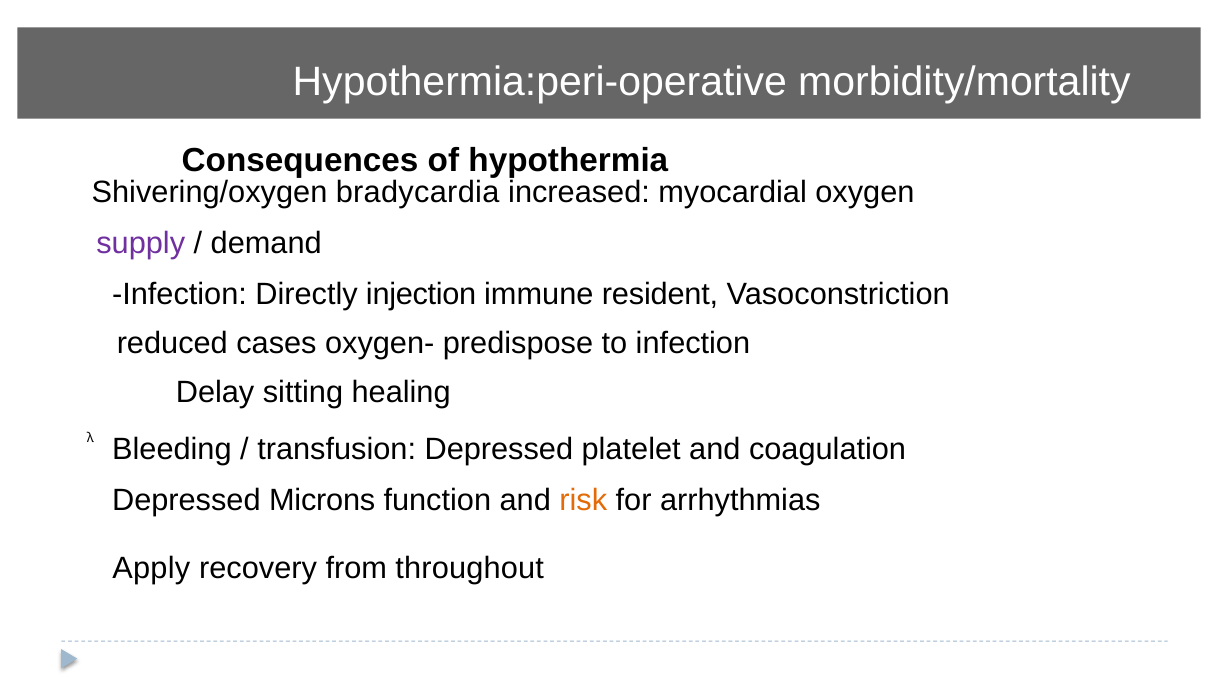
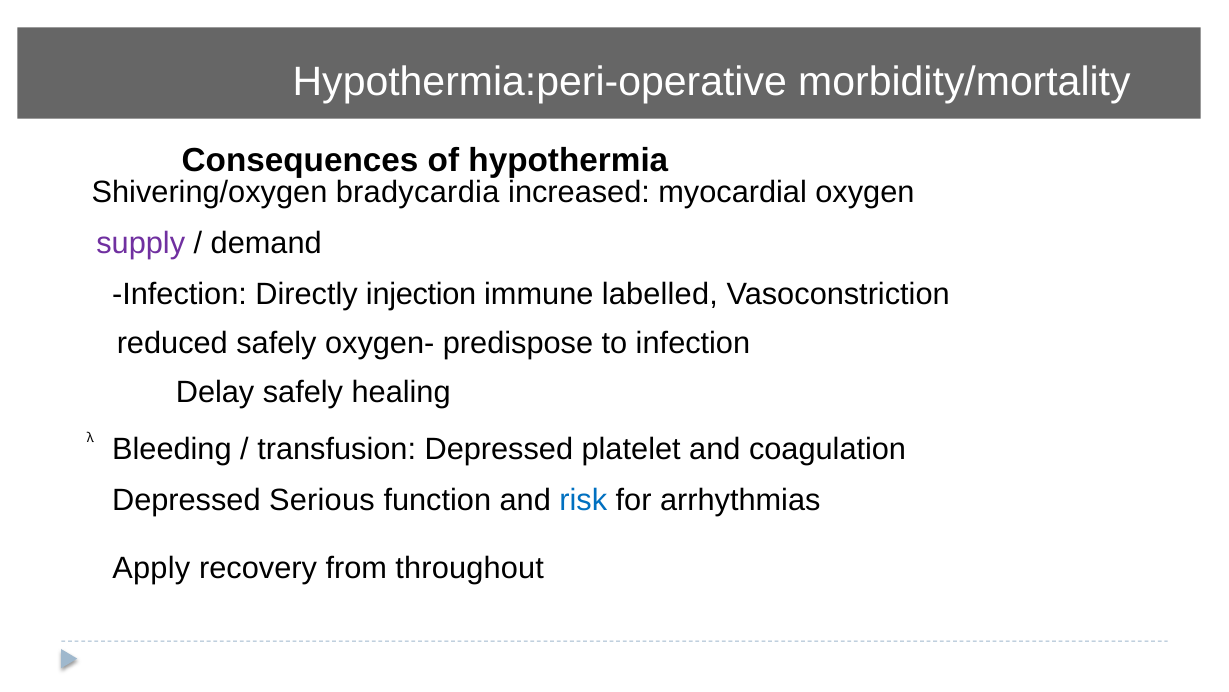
resident: resident -> labelled (660, 294)
reduced cases: cases -> safely (276, 343)
Delay sitting: sitting -> safely (303, 392)
Microns: Microns -> Serious (322, 500)
risk colour: orange -> blue (583, 500)
